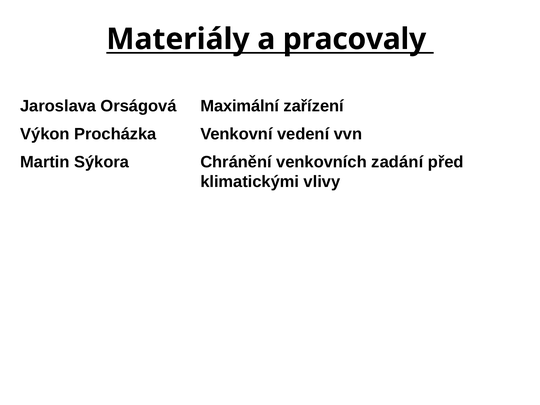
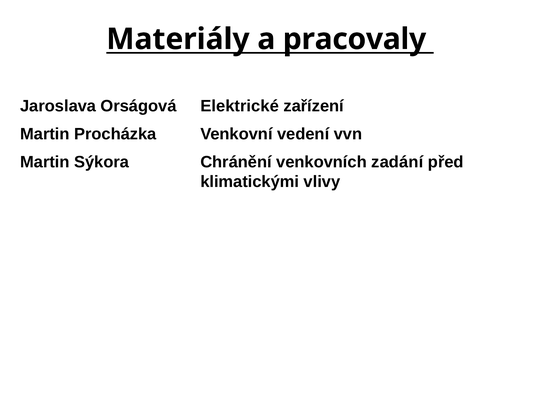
Maximální: Maximální -> Elektrické (240, 106)
Výkon: Výkon -> Martin (45, 134)
